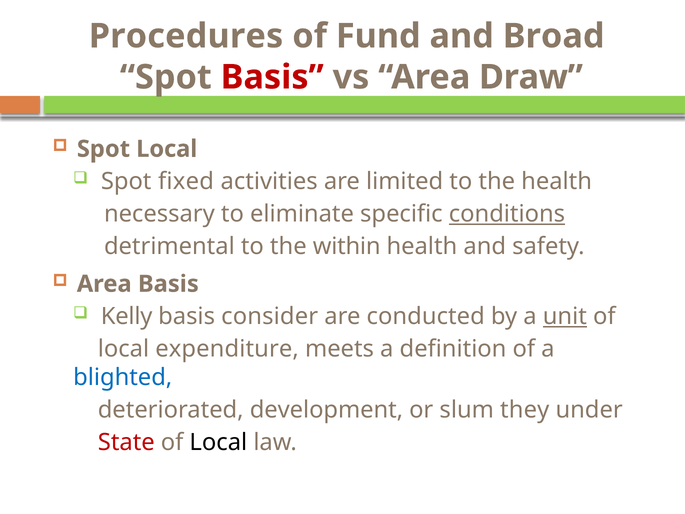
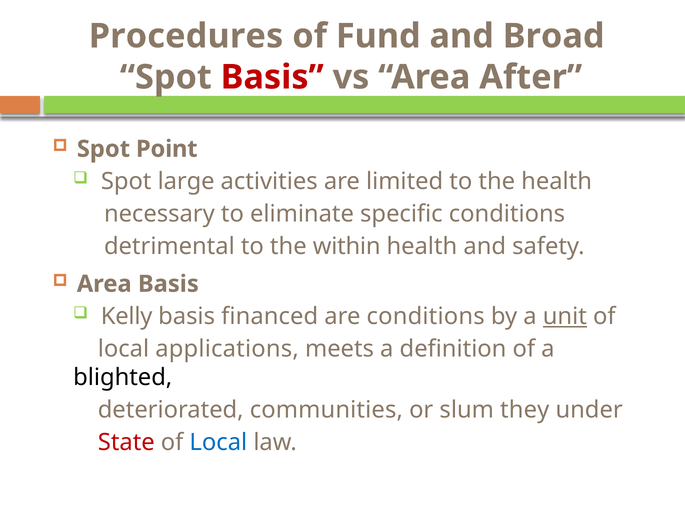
Draw: Draw -> After (531, 77)
Spot Local: Local -> Point (167, 149)
fixed: fixed -> large (186, 181)
conditions underline: present -> none (507, 214)
consider: consider -> financed (270, 316)
are conducted: conducted -> conditions (426, 316)
expenditure: expenditure -> applications (227, 349)
blighted colour: blue -> black (123, 377)
development: development -> communities (326, 410)
Local colour: black -> blue (218, 442)
